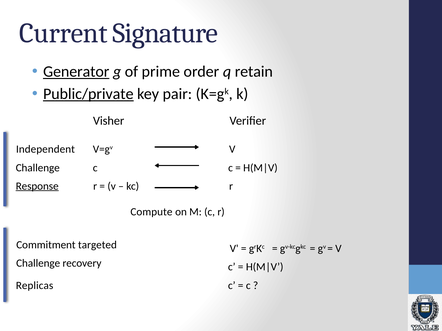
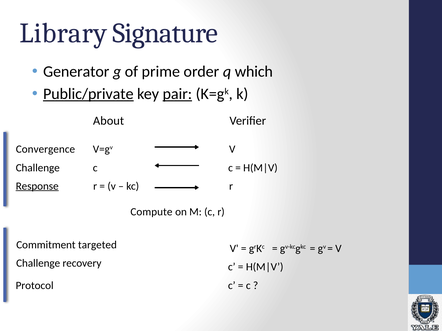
Current: Current -> Library (63, 33)
Generator underline: present -> none (76, 72)
retain: retain -> which (254, 72)
pair underline: none -> present (177, 94)
Visher: Visher -> About (109, 121)
Independent: Independent -> Convergence (45, 150)
Replicas: Replicas -> Protocol (35, 286)
